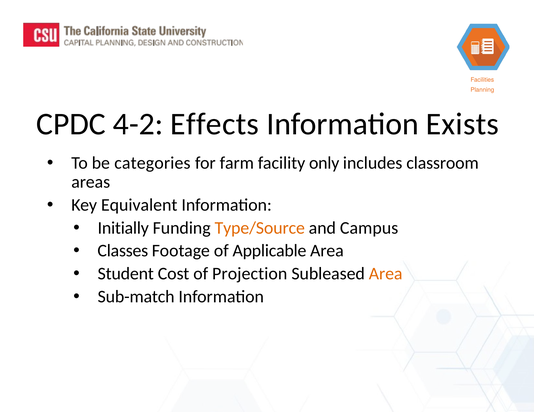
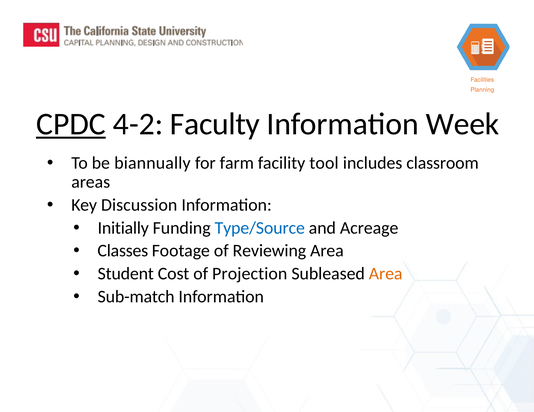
CPDC underline: none -> present (71, 124)
Effects: Effects -> Faculty (215, 124)
Exists: Exists -> Week (463, 124)
categories: categories -> biannually (152, 163)
only: only -> tool (324, 163)
Equivalent: Equivalent -> Discussion (139, 205)
Type/Source colour: orange -> blue (260, 228)
Campus: Campus -> Acreage (369, 228)
Applicable: Applicable -> Reviewing (269, 251)
